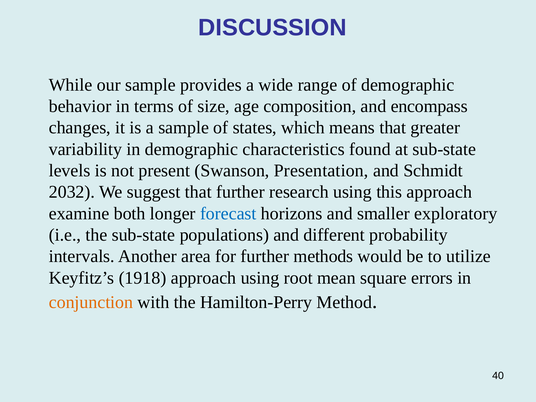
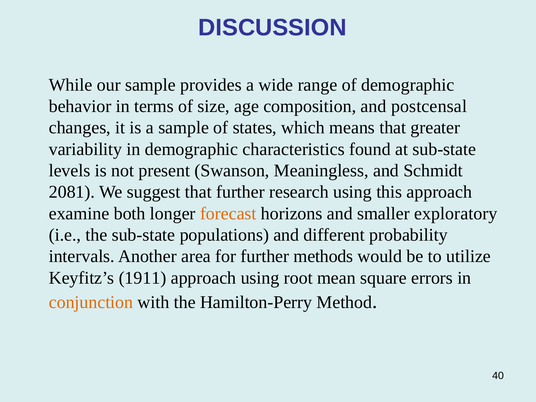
encompass: encompass -> postcensal (429, 106)
Presentation: Presentation -> Meaningless (321, 171)
2032: 2032 -> 2081 (72, 192)
forecast colour: blue -> orange (228, 213)
1918: 1918 -> 1911 (142, 278)
